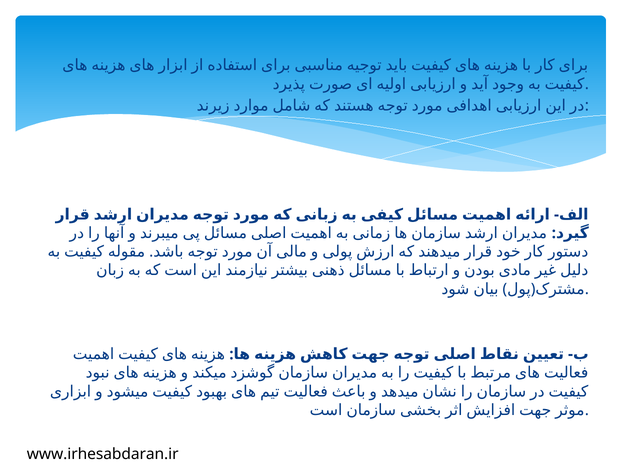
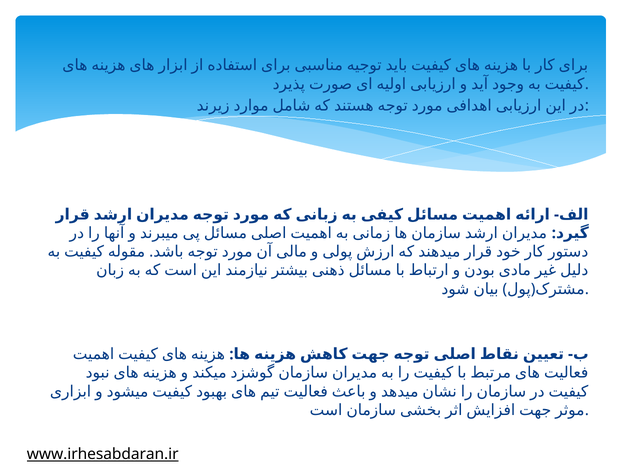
www.irhesabdaran.ir underline: none -> present (103, 454)
